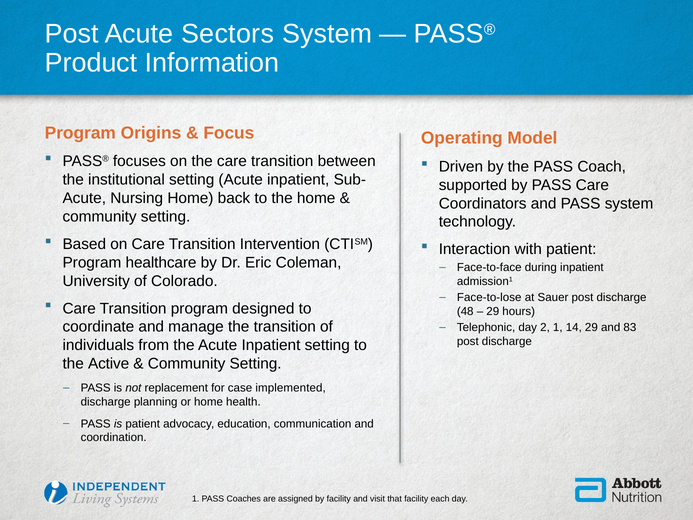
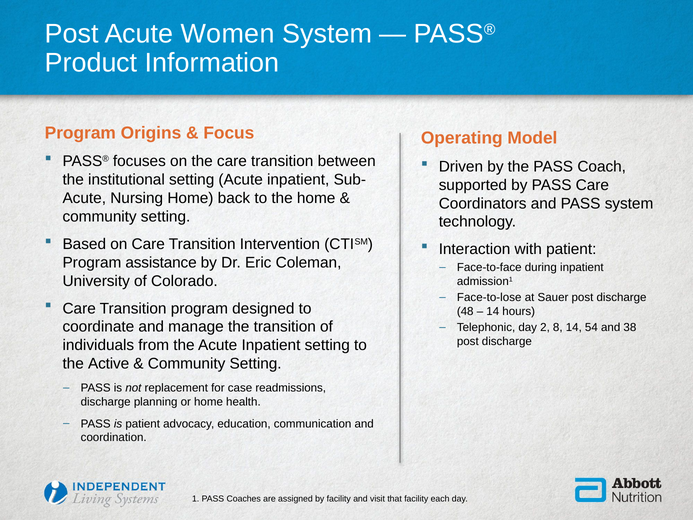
Sectors: Sectors -> Women (228, 34)
healthcare: healthcare -> assistance (161, 262)
29: 29 -> 14 (493, 311)
2 1: 1 -> 8 (558, 327)
14 29: 29 -> 54 (591, 327)
83: 83 -> 38 (630, 327)
implemented: implemented -> readmissions (291, 388)
